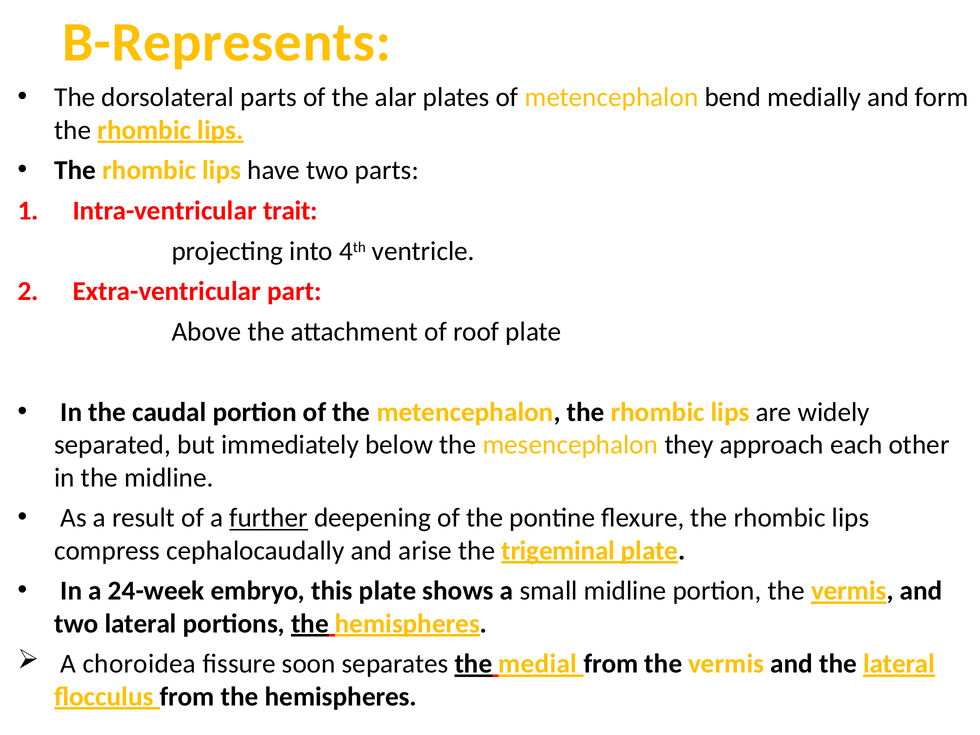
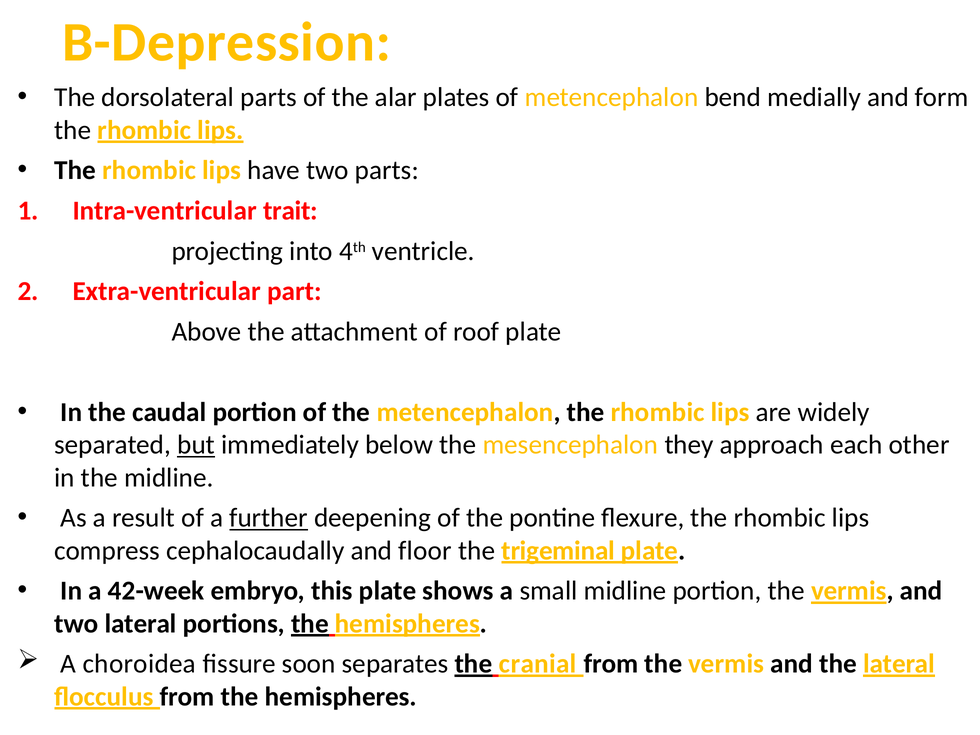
B-Represents: B-Represents -> B-Depression (227, 42)
but underline: none -> present (196, 445)
arise: arise -> floor (425, 551)
24-week: 24-week -> 42-week (156, 591)
medial: medial -> cranial (538, 664)
